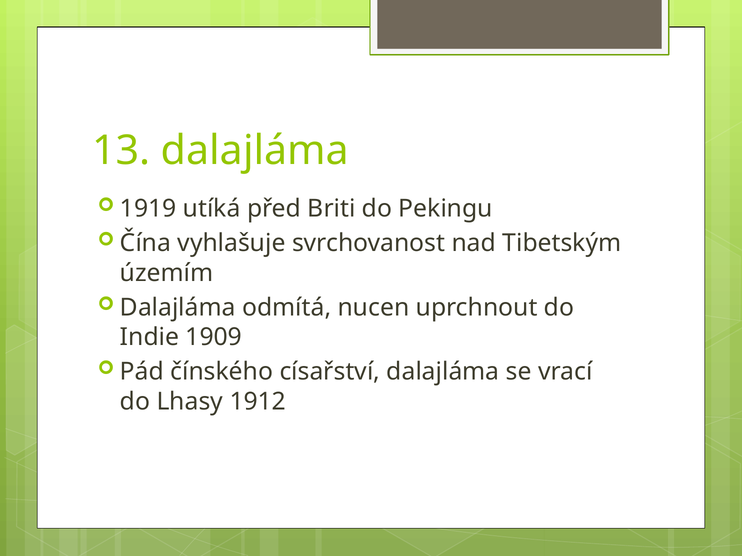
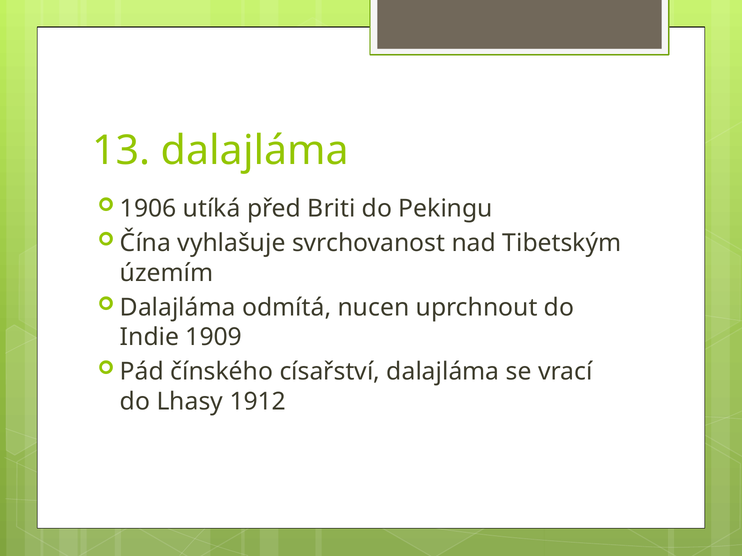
1919: 1919 -> 1906 (148, 209)
